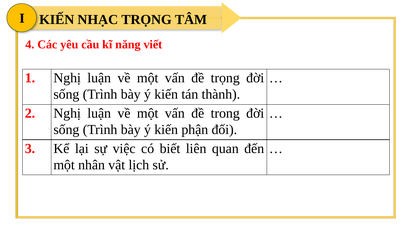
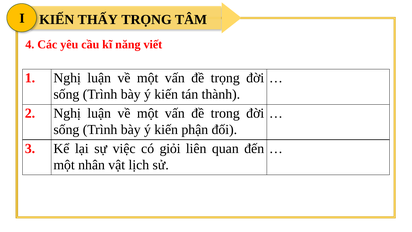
NHẠC: NHẠC -> THẤY (98, 20)
biết: biết -> giỏi (170, 148)
